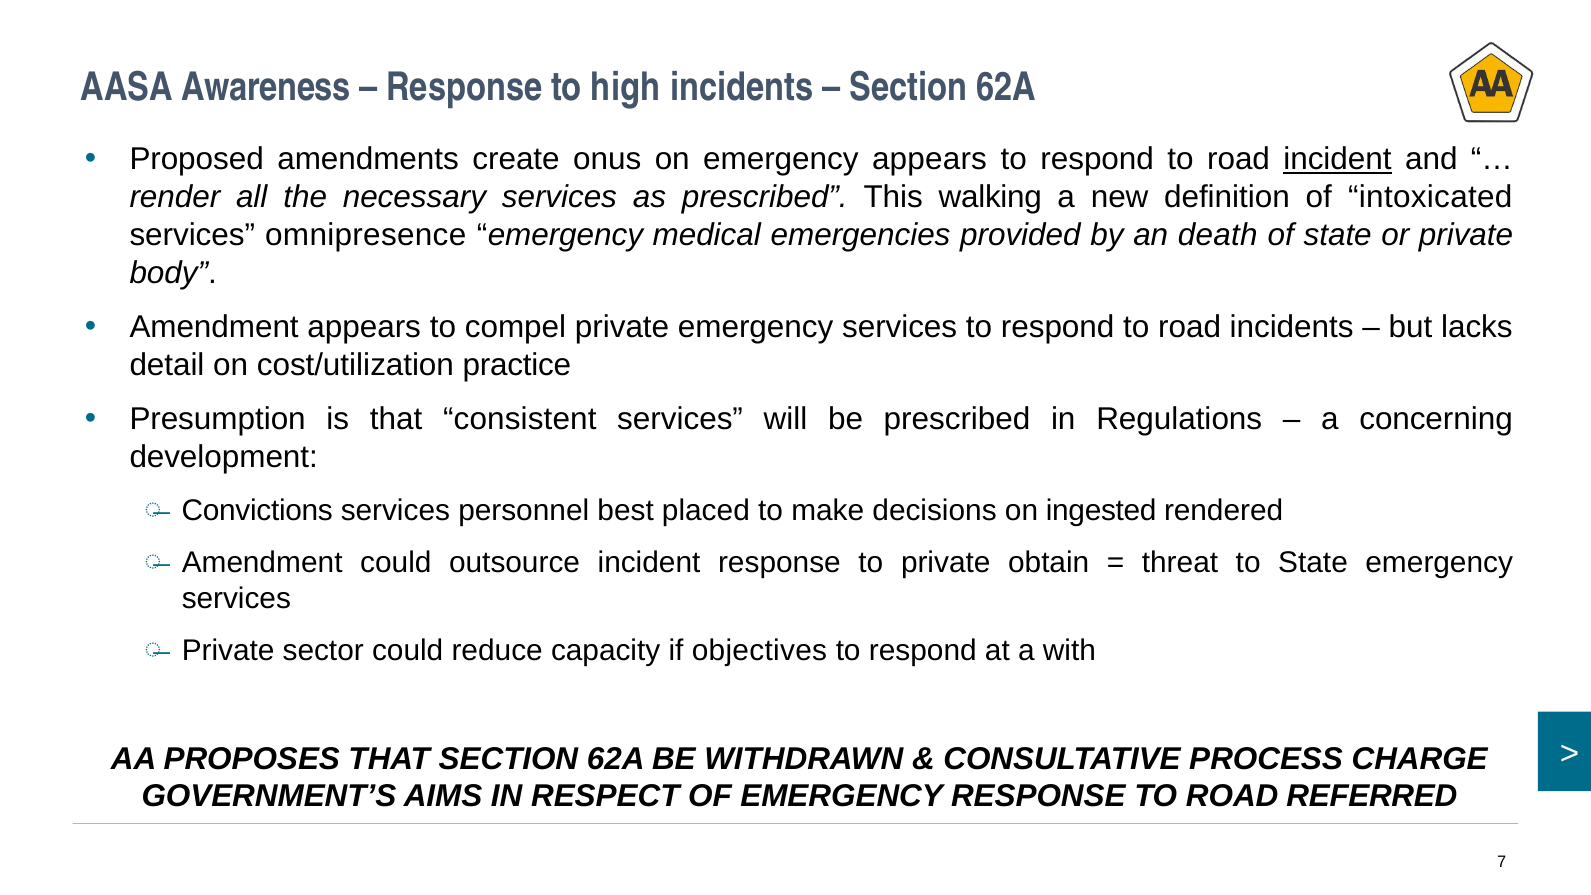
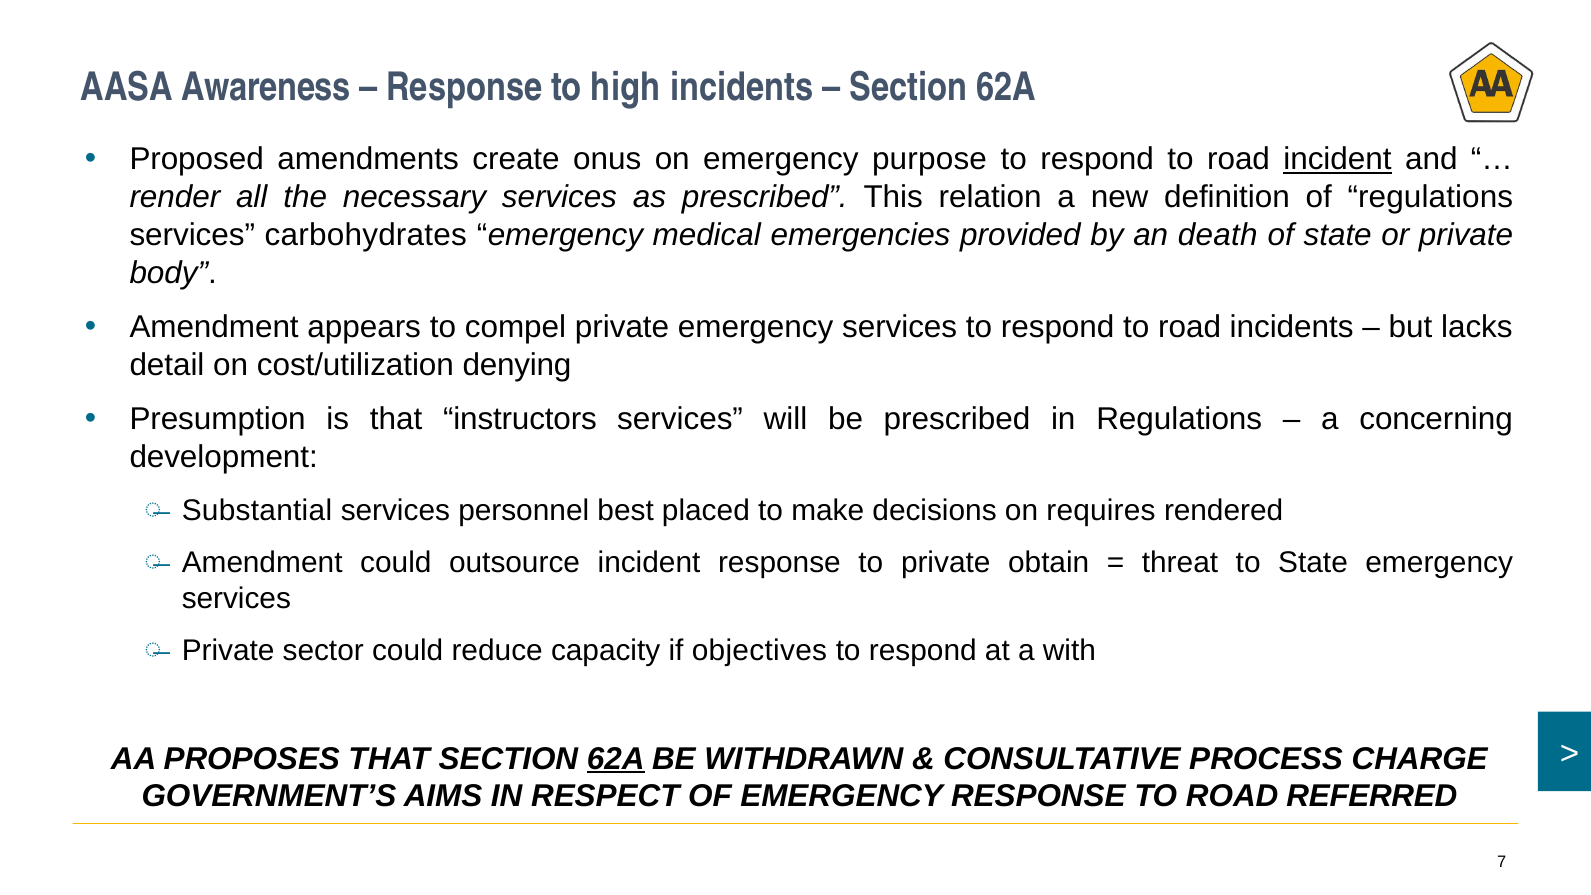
emergency appears: appears -> purpose (930, 159)
walking: walking -> relation (990, 197)
of intoxicated: intoxicated -> regulations (1430, 197)
omnipresence: omnipresence -> carbohydrates (366, 235)
practice: practice -> denying (517, 365)
consistent: consistent -> instructors (520, 419)
Convictions: Convictions -> Substantial (257, 510)
ingested: ingested -> requires (1101, 510)
62A underline: none -> present (616, 759)
